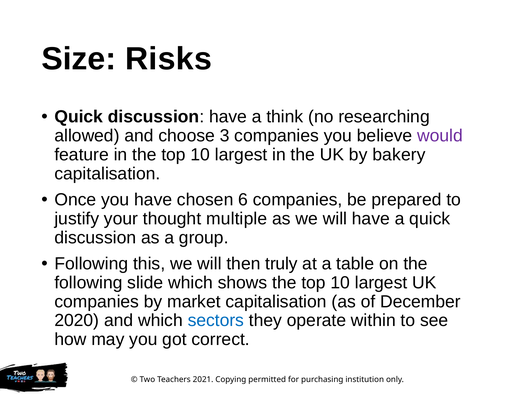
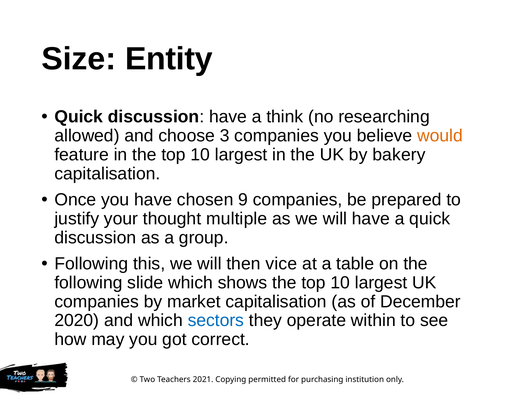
Risks: Risks -> Entity (169, 59)
would colour: purple -> orange (440, 136)
6: 6 -> 9 (243, 200)
truly: truly -> vice (281, 264)
